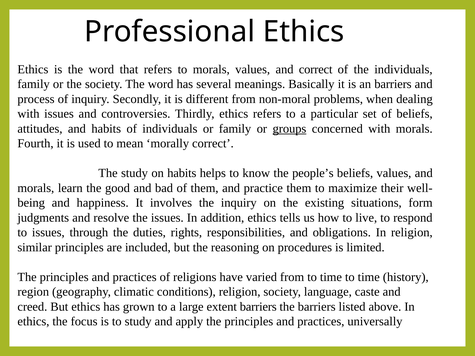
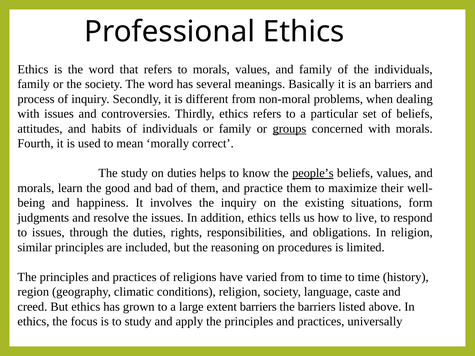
and correct: correct -> family (316, 69)
on habits: habits -> duties (182, 173)
people’s underline: none -> present (313, 173)
